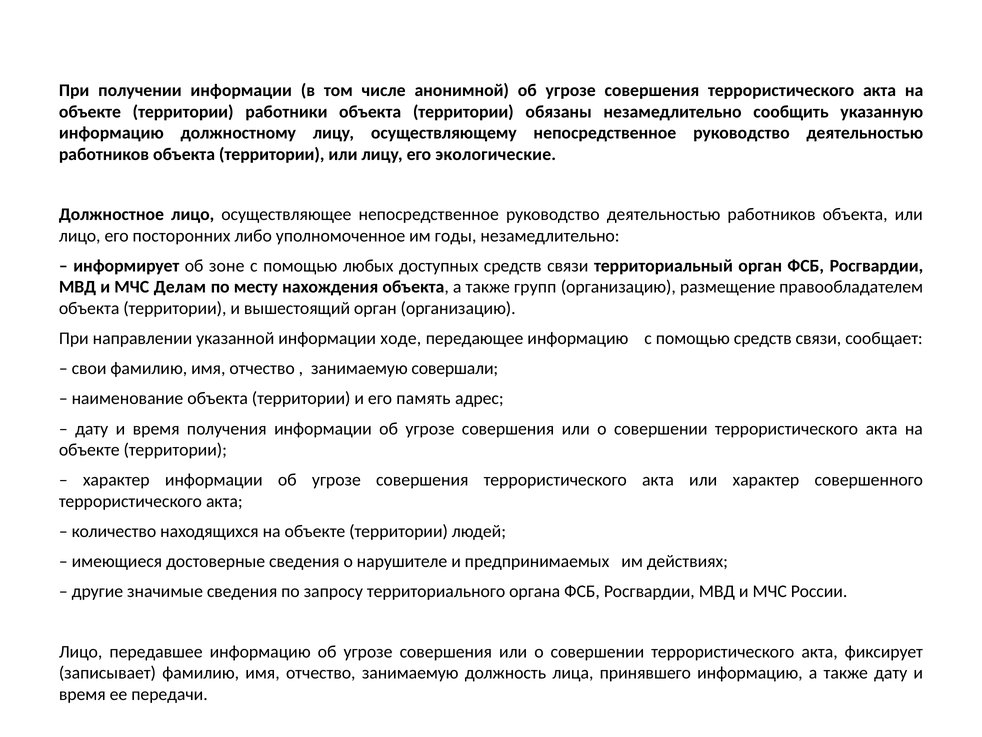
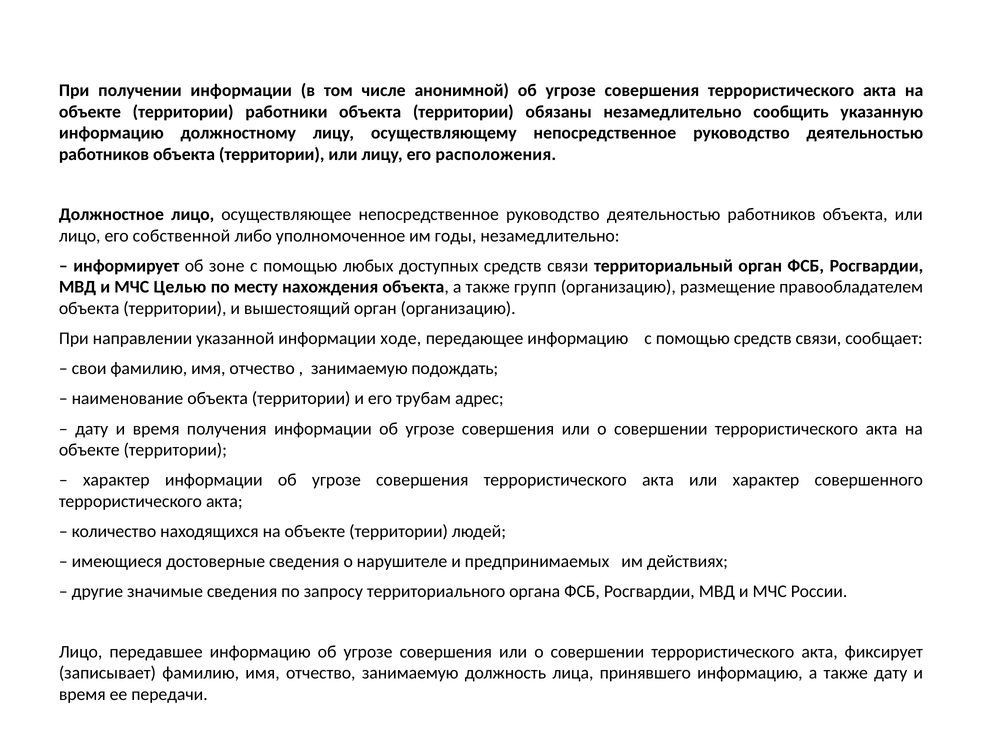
экологические: экологические -> расположения (496, 154)
посторонних: посторонних -> собственной (182, 236)
Делам: Делам -> Целью (180, 287)
совершали: совершали -> подождать (455, 368)
память: память -> трубам (423, 398)
